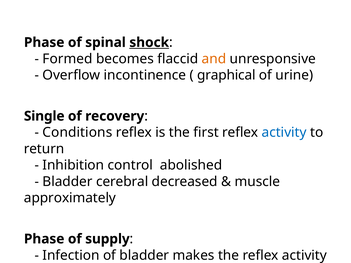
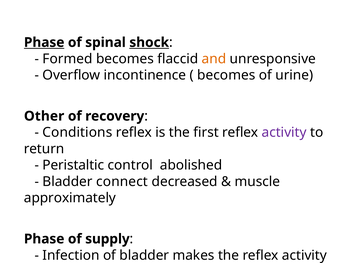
Phase underline: none -> present (44, 42)
graphical: graphical -> becomes (226, 75)
Single: Single -> Other (44, 116)
activity colour: blue -> purple (284, 133)
Inhibition: Inhibition -> Peristaltic (73, 165)
cerebral: cerebral -> connect (122, 182)
